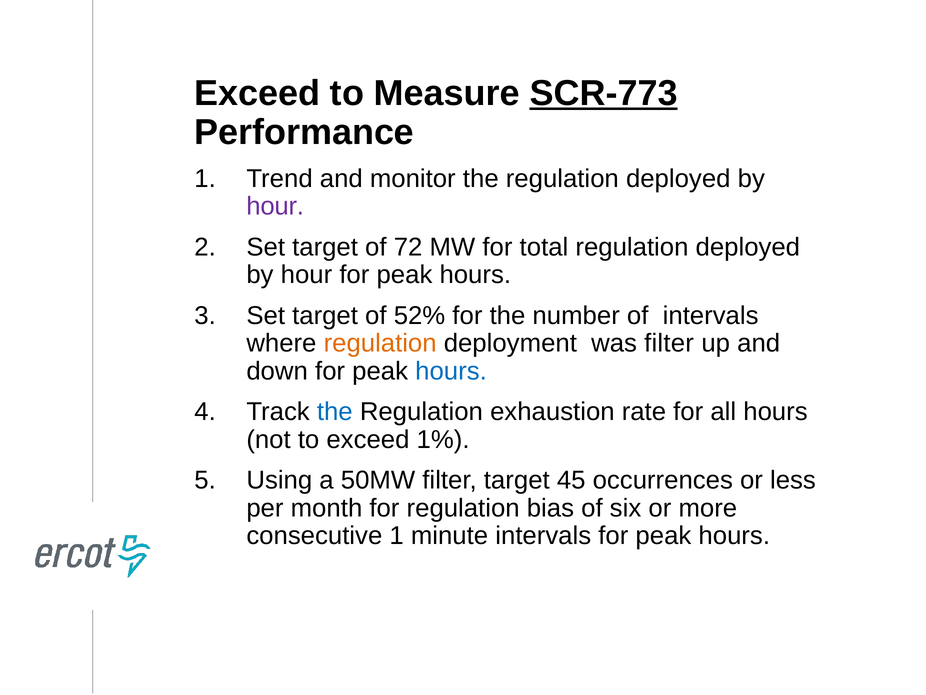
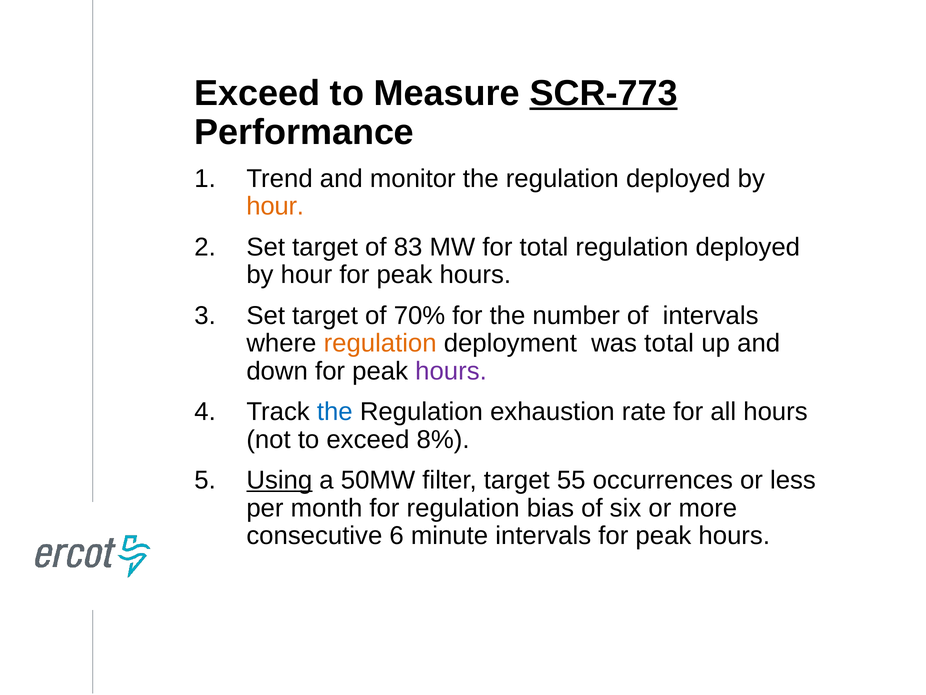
hour colour: purple -> orange (275, 206)
72: 72 -> 83 (408, 247)
52%: 52% -> 70% (419, 315)
was filter: filter -> total (669, 343)
hours colour: blue -> purple (451, 371)
1%: 1% -> 8% (443, 439)
Using underline: none -> present (279, 480)
45: 45 -> 55 (571, 480)
consecutive 1: 1 -> 6 (397, 535)
